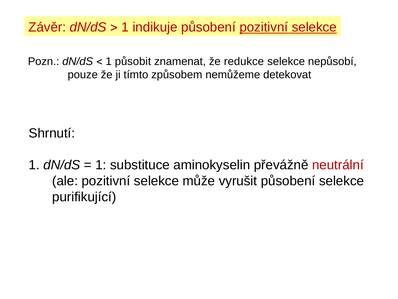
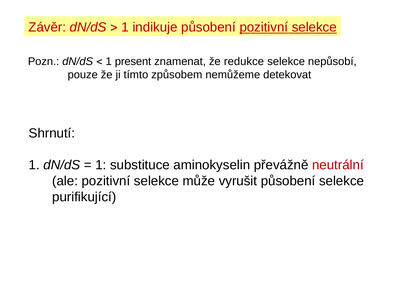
působit: působit -> present (133, 61)
